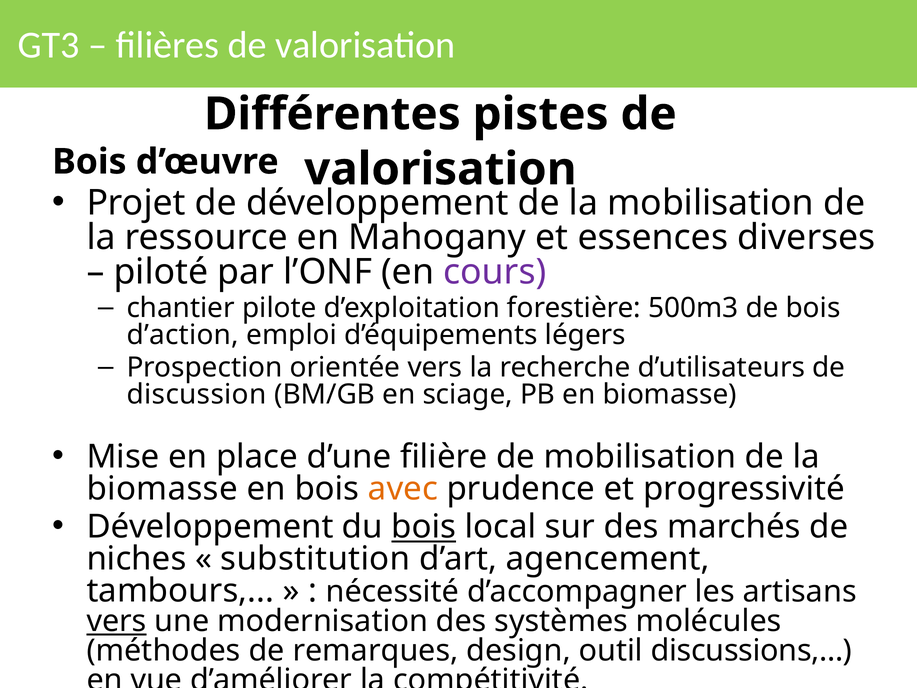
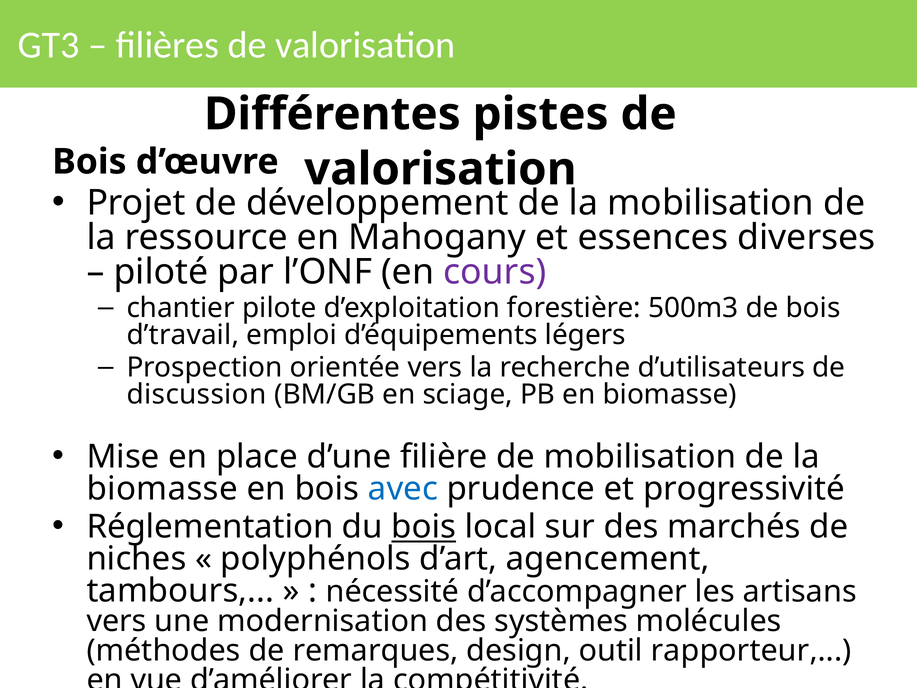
d’action: d’action -> d’travail (183, 335)
avec colour: orange -> blue (403, 488)
Développement: Développement -> Réglementation (210, 527)
substitution: substitution -> polyphénols (315, 559)
vers underline: present -> none (117, 621)
discussions: discussions -> rapporteur (751, 650)
